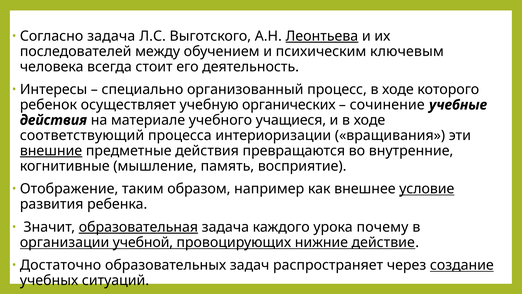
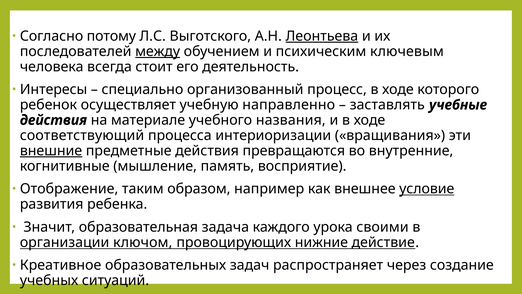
Согласно задача: задача -> потому (111, 36)
между underline: none -> present (158, 51)
органических: органических -> направленно (289, 105)
сочинение: сочинение -> заставлять (387, 105)
учащиеся: учащиеся -> названия (291, 120)
образовательная underline: present -> none (138, 227)
почему: почему -> своими (382, 227)
учебной: учебной -> ключом (143, 242)
Достаточно: Достаточно -> Креативное (61, 265)
создание underline: present -> none (462, 265)
